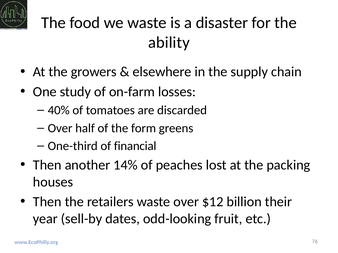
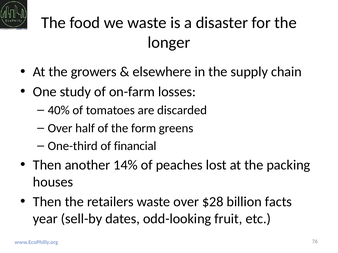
ability: ability -> longer (169, 43)
$12: $12 -> $28 (213, 202)
their: their -> facts (278, 202)
